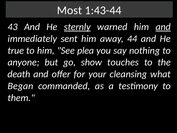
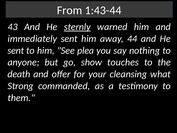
Most: Most -> From (70, 10)
and underline: present -> none (163, 27)
true: true -> sent (16, 50)
Began: Began -> Strong (21, 86)
